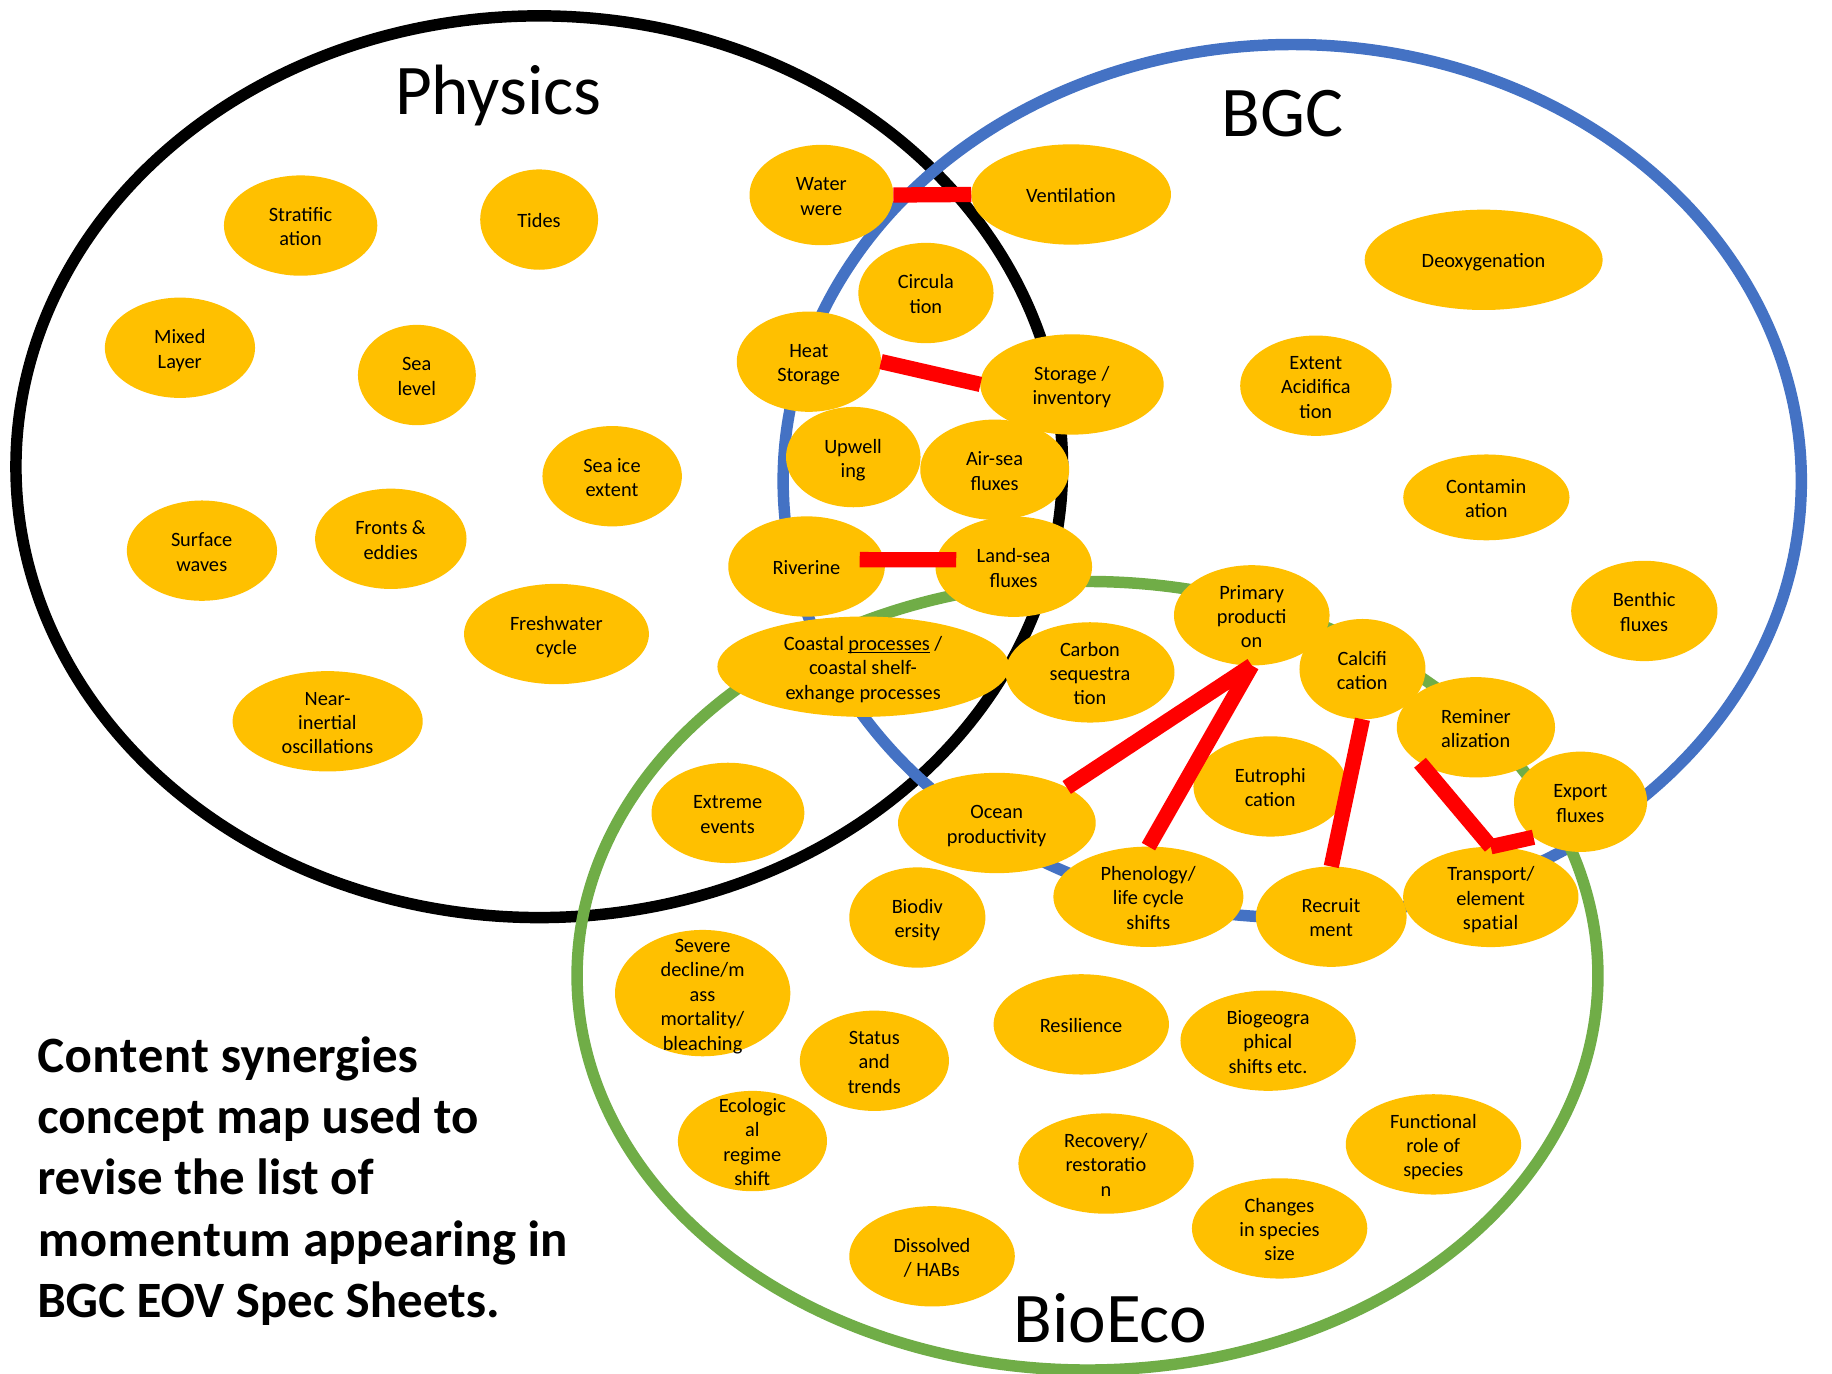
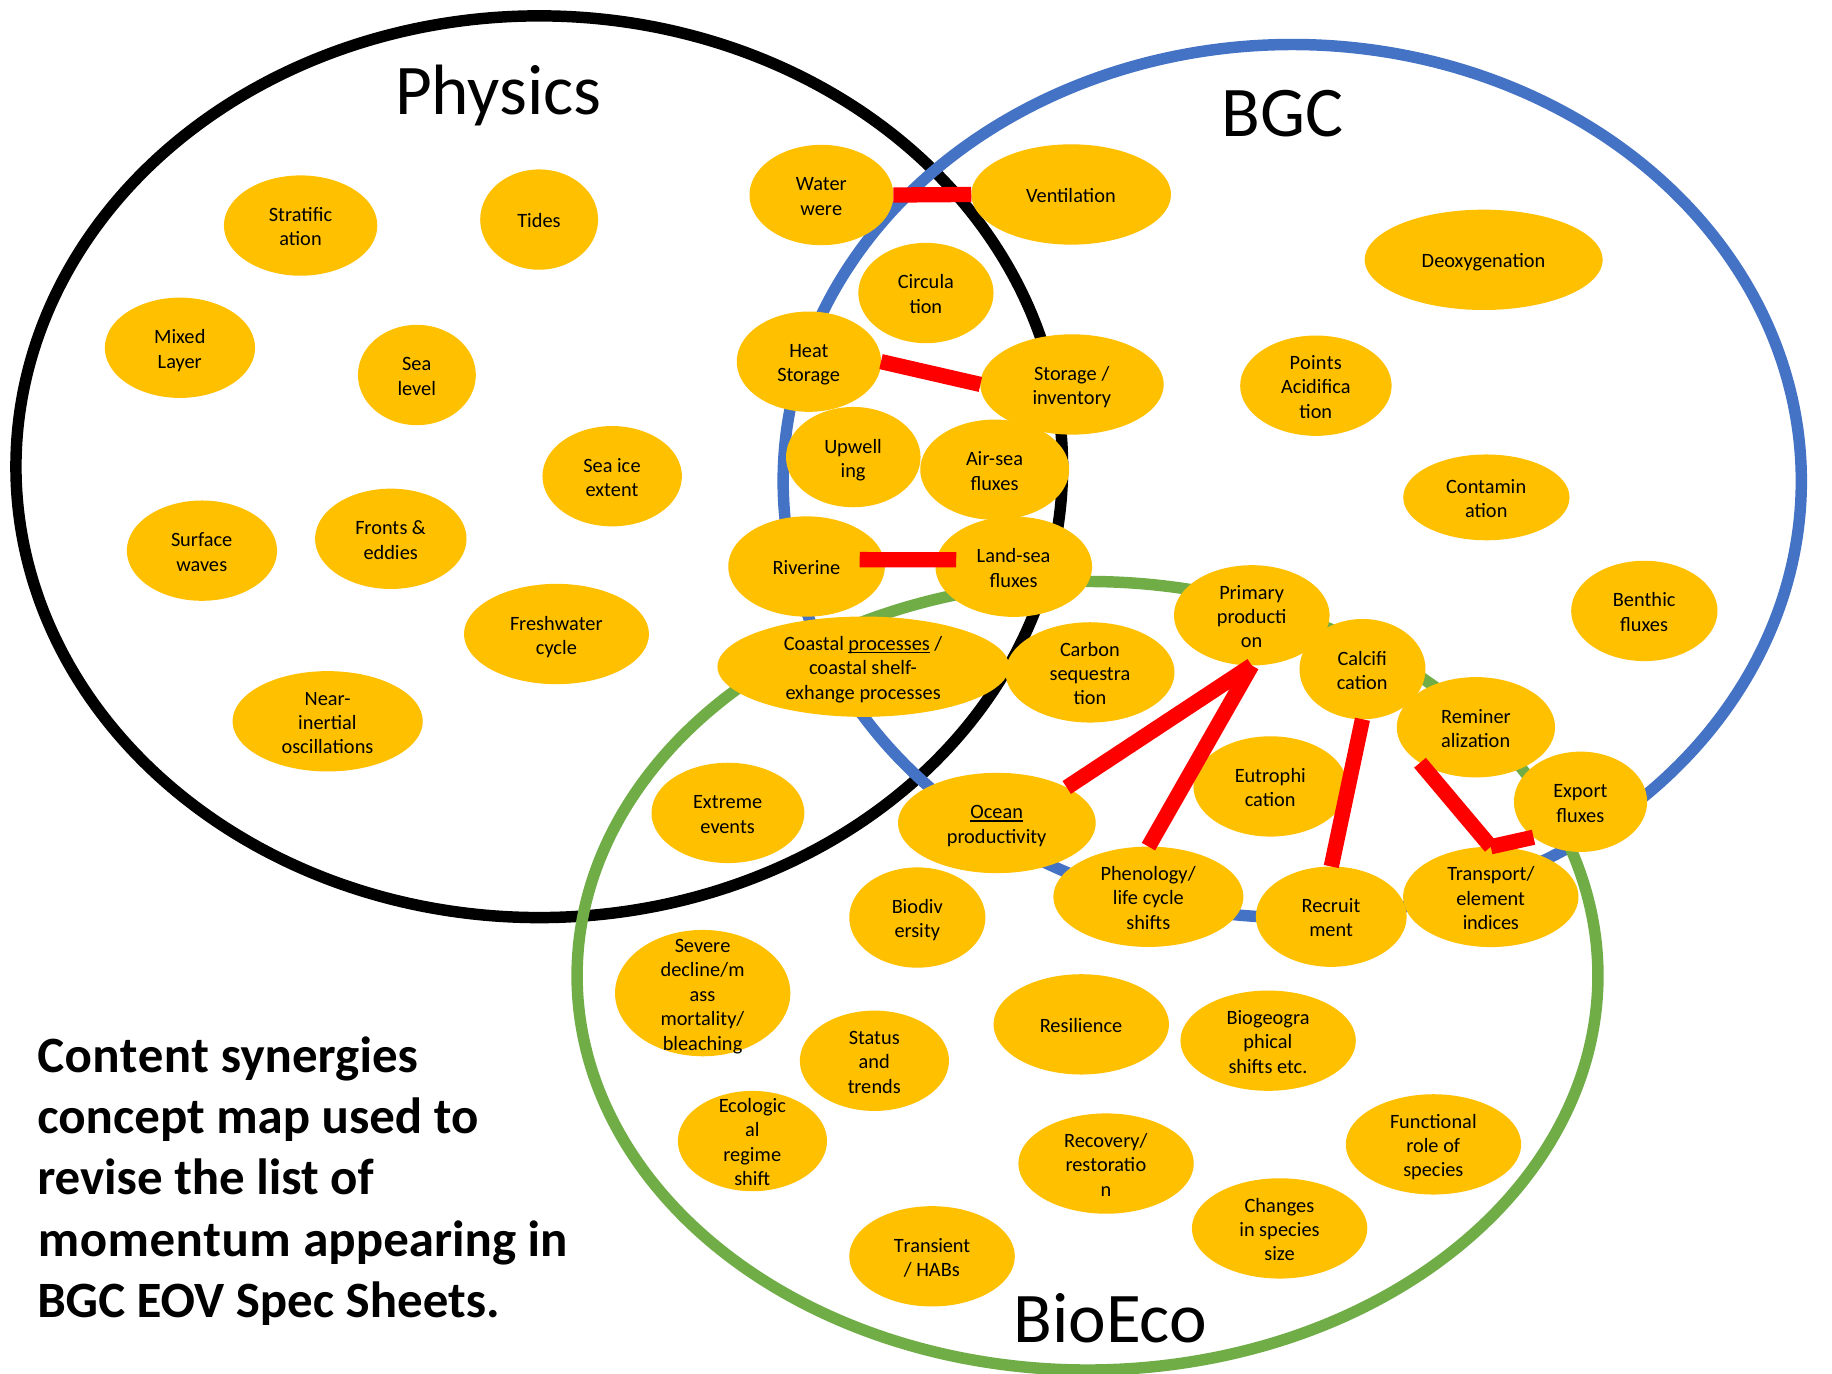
Extent: Extent -> Points (1316, 363)
Ocean underline: none -> present (997, 812)
spatial: spatial -> indices (1491, 923)
Dissolved: Dissolved -> Transient (932, 1246)
